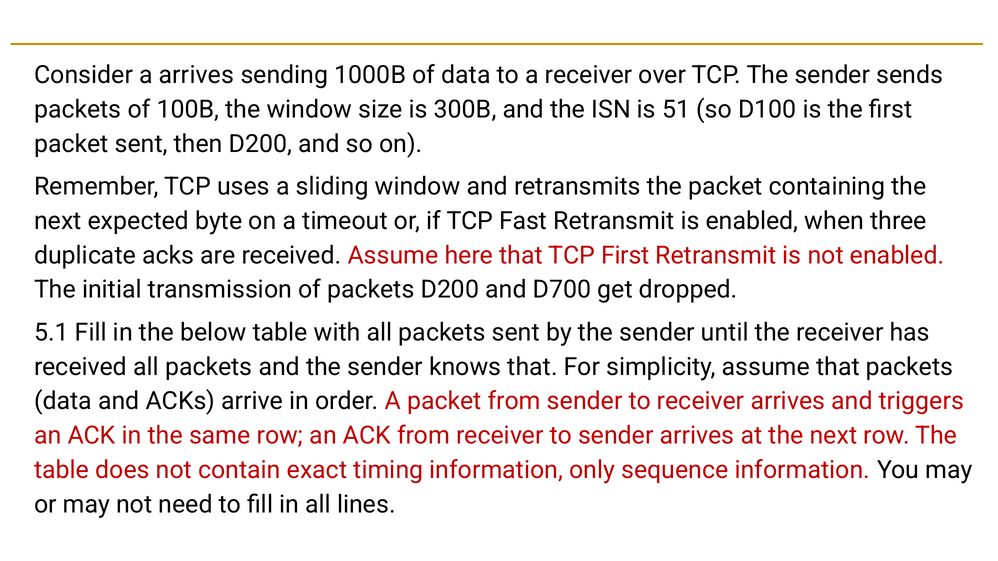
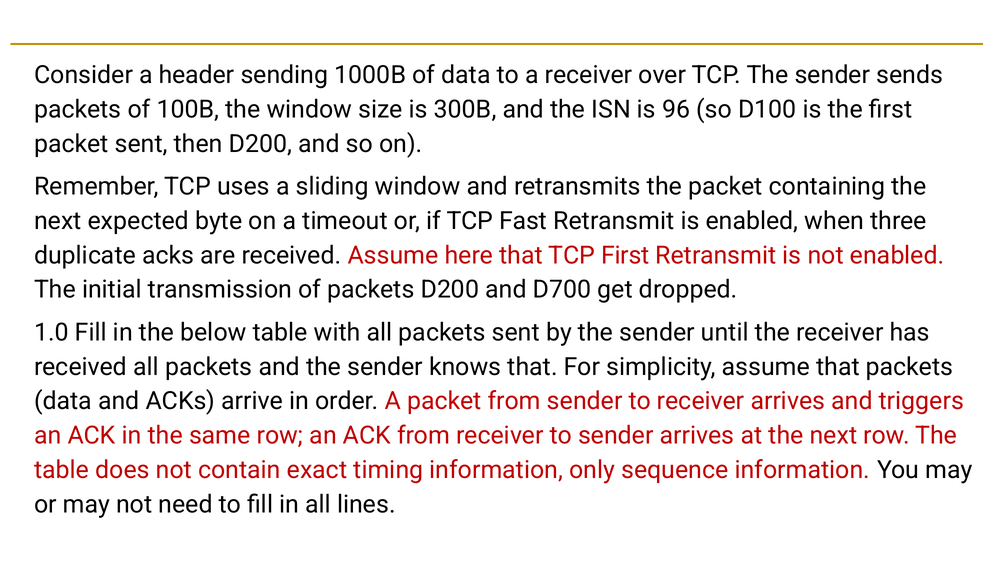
a arrives: arrives -> header (197, 75)
51: 51 -> 96 (676, 109)
5.1: 5.1 -> 1.0 (51, 333)
